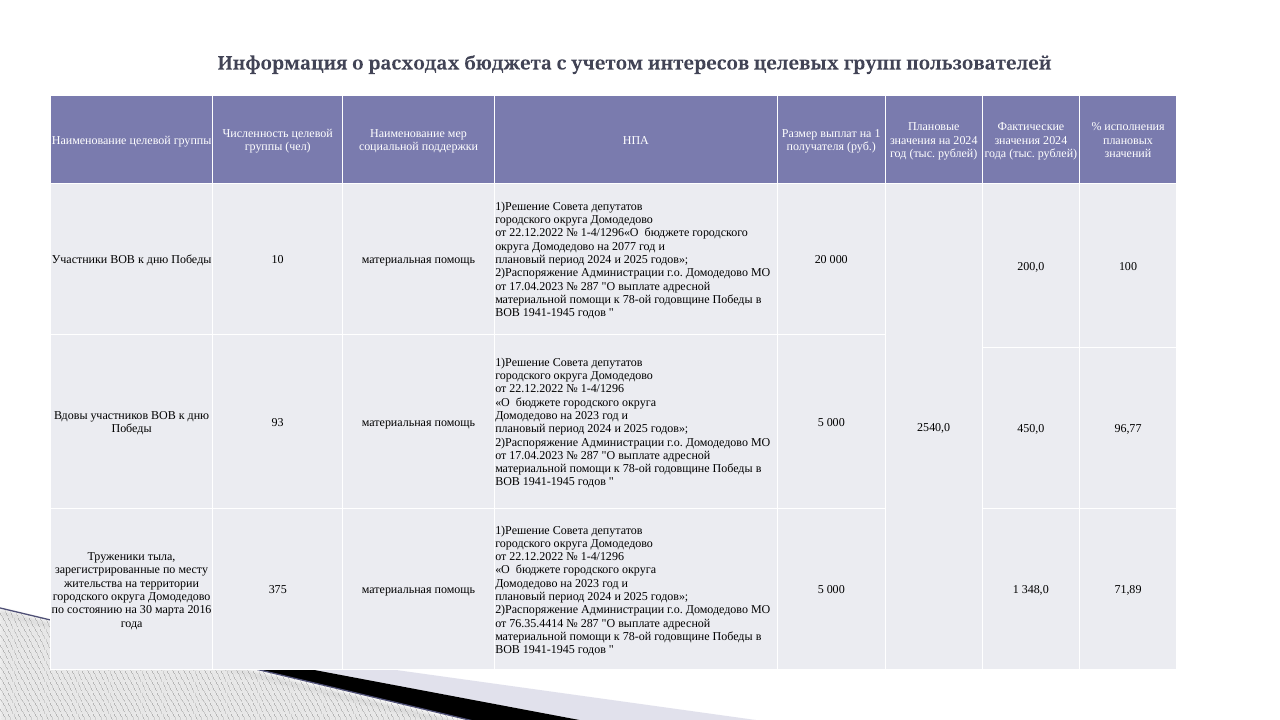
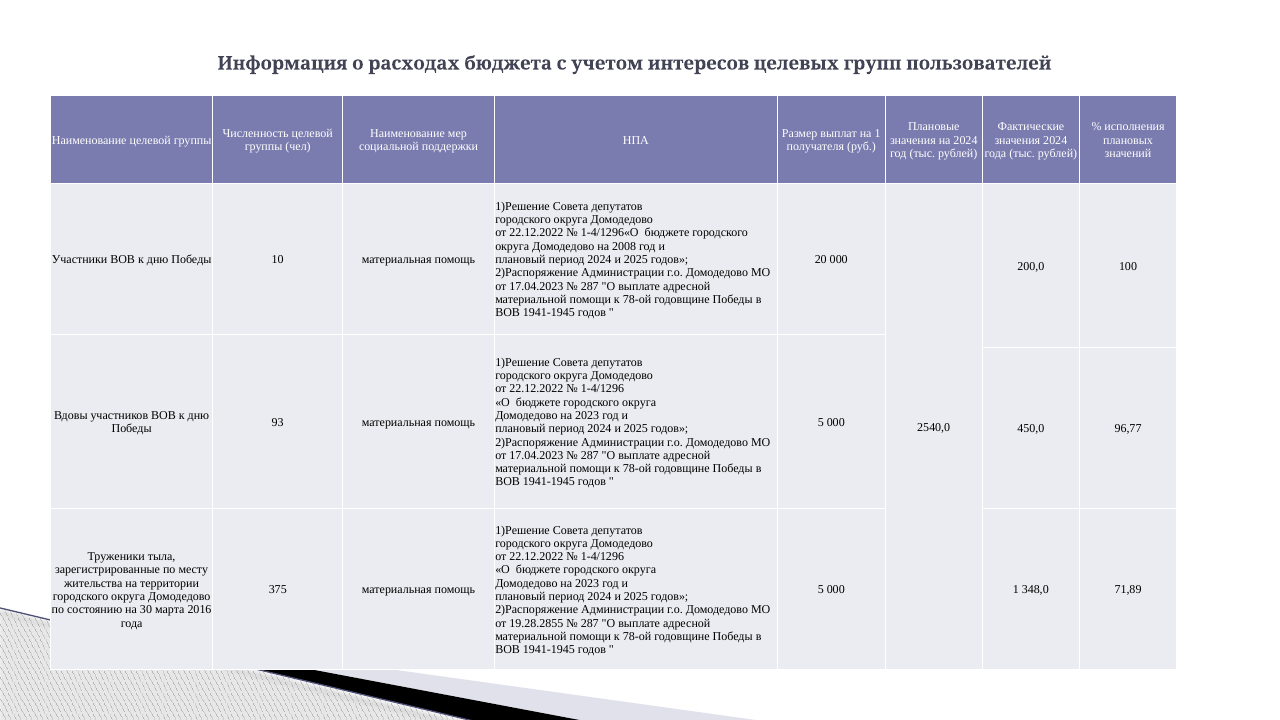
2077: 2077 -> 2008 (624, 246)
76.35.4414: 76.35.4414 -> 19.28.2855 (536, 623)
